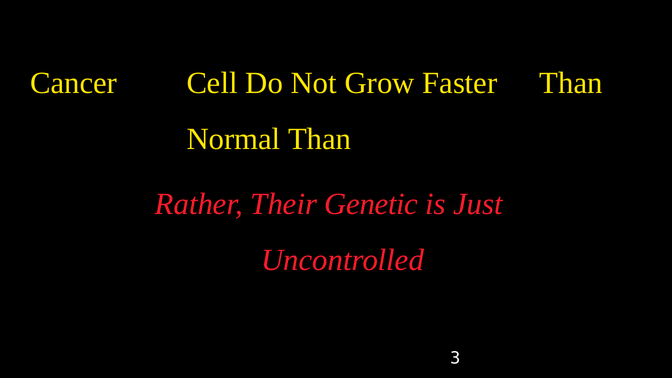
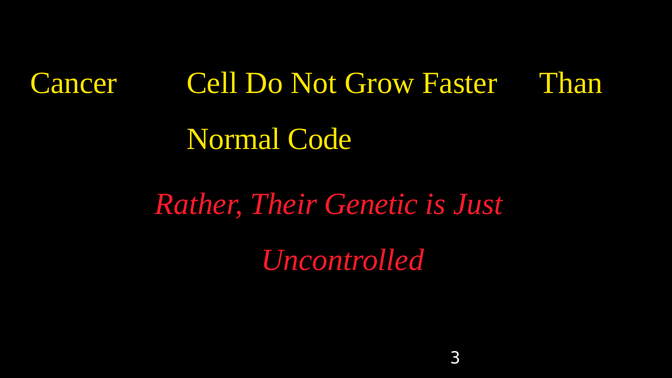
Normal Than: Than -> Code (320, 139)
